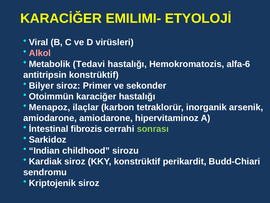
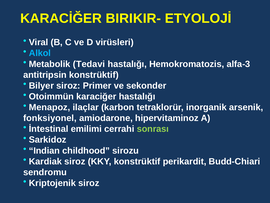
EMILIMI-: EMILIMI- -> BIRIKIR- (133, 18)
Alkol colour: pink -> light blue (40, 53)
alfa-6: alfa-6 -> alfa-3 (238, 64)
amiodarone: amiodarone -> fonksiyonel (50, 118)
fibrozis: fibrozis -> emilimi (86, 129)
